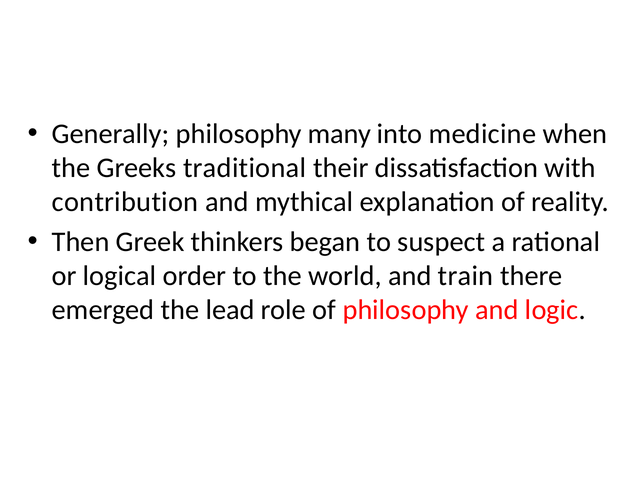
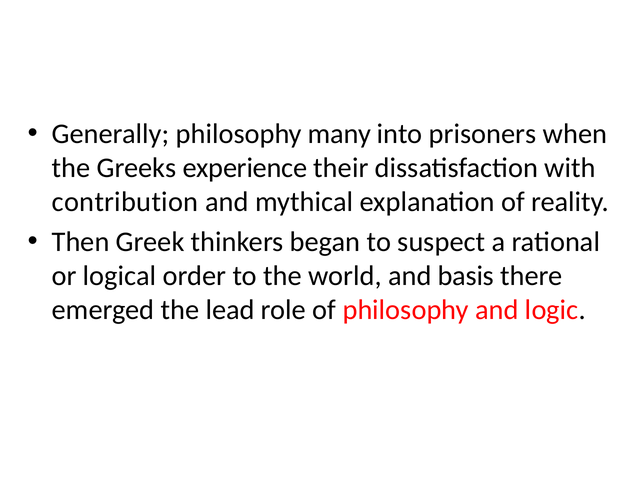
medicine: medicine -> prisoners (483, 134)
traditional: traditional -> experience (245, 168)
train: train -> basis (466, 276)
